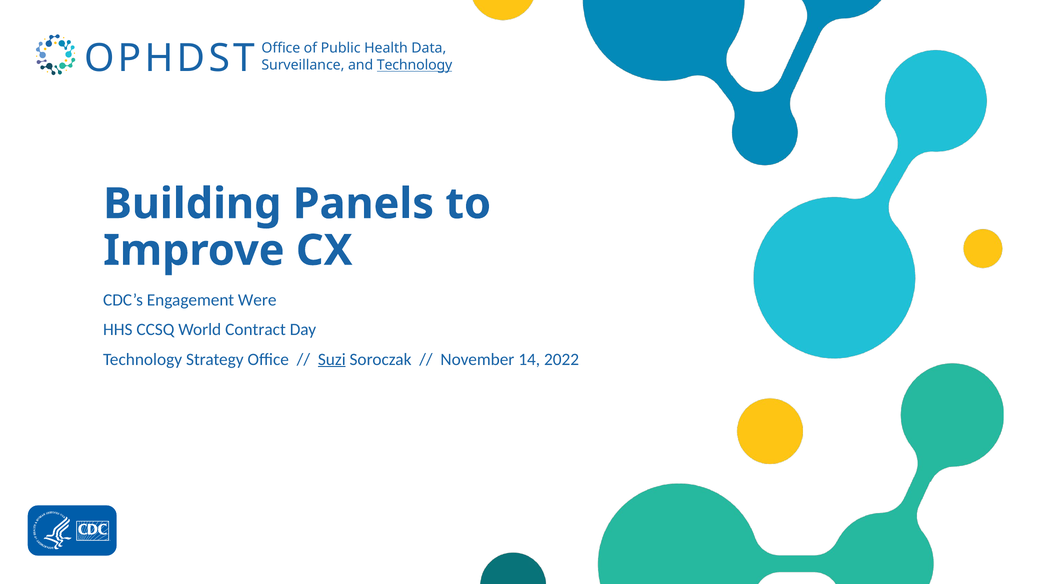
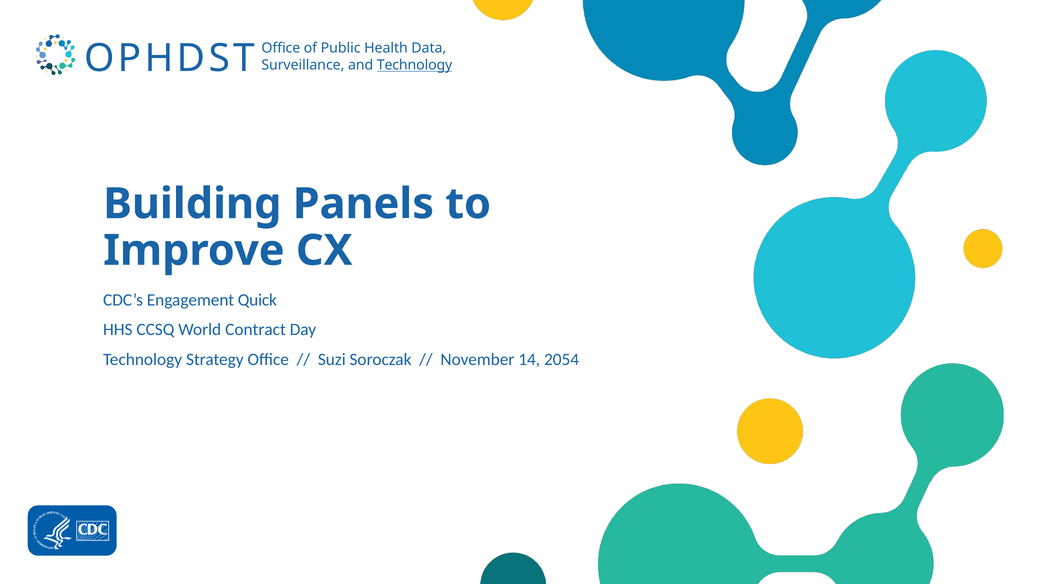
Were: Were -> Quick (257, 301)
Suzi underline: present -> none (332, 360)
2022: 2022 -> 2054 (562, 360)
